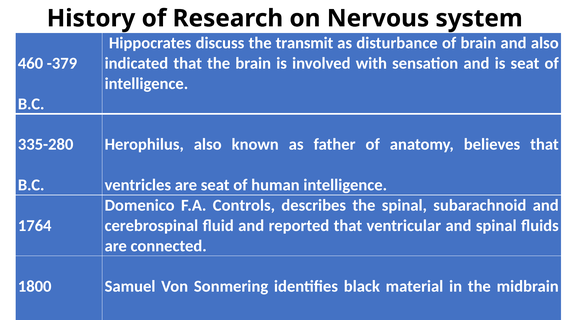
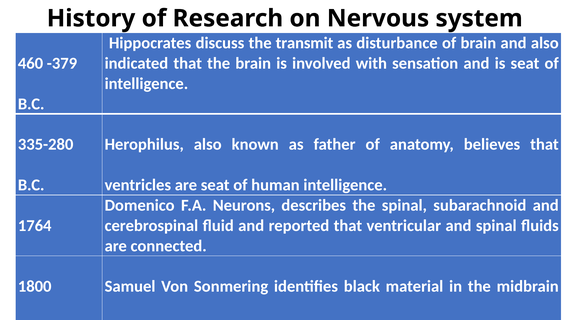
Controls: Controls -> Neurons (244, 206)
